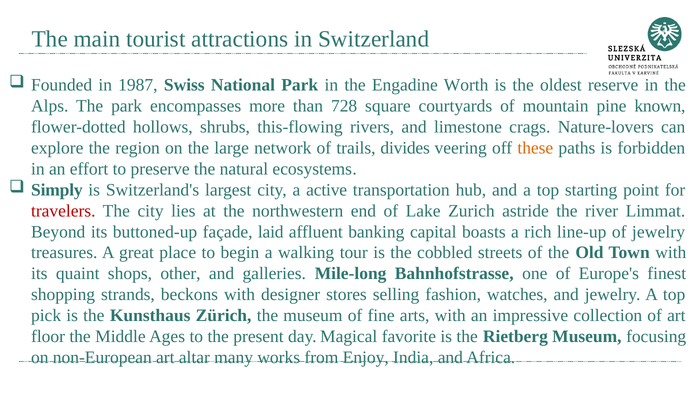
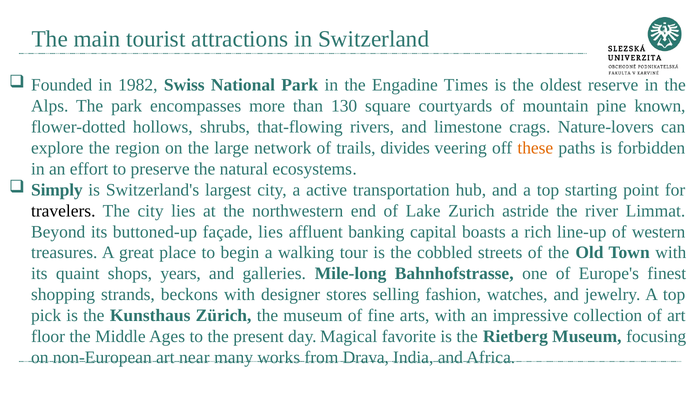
1987: 1987 -> 1982 (138, 85)
Worth: Worth -> Times (466, 85)
728: 728 -> 130 (344, 106)
this-flowing: this-flowing -> that-flowing (300, 127)
travelers colour: red -> black (63, 211)
façade laid: laid -> lies (271, 232)
of jewelry: jewelry -> western (659, 232)
other: other -> years (181, 274)
altar: altar -> near (194, 358)
Enjoy: Enjoy -> Drava (366, 358)
